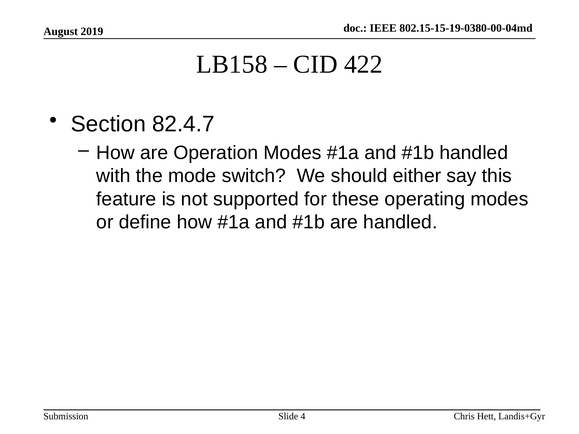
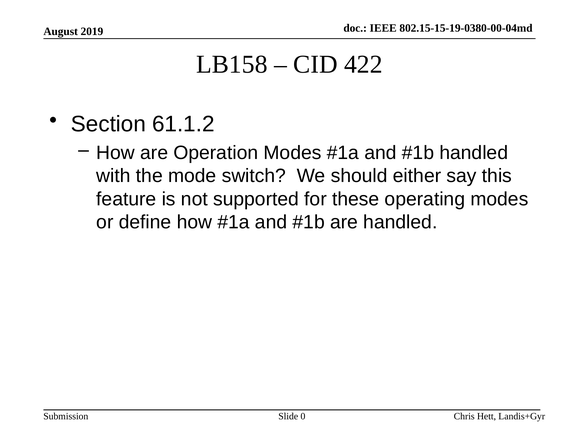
82.4.7: 82.4.7 -> 61.1.2 (183, 124)
4: 4 -> 0 (303, 416)
